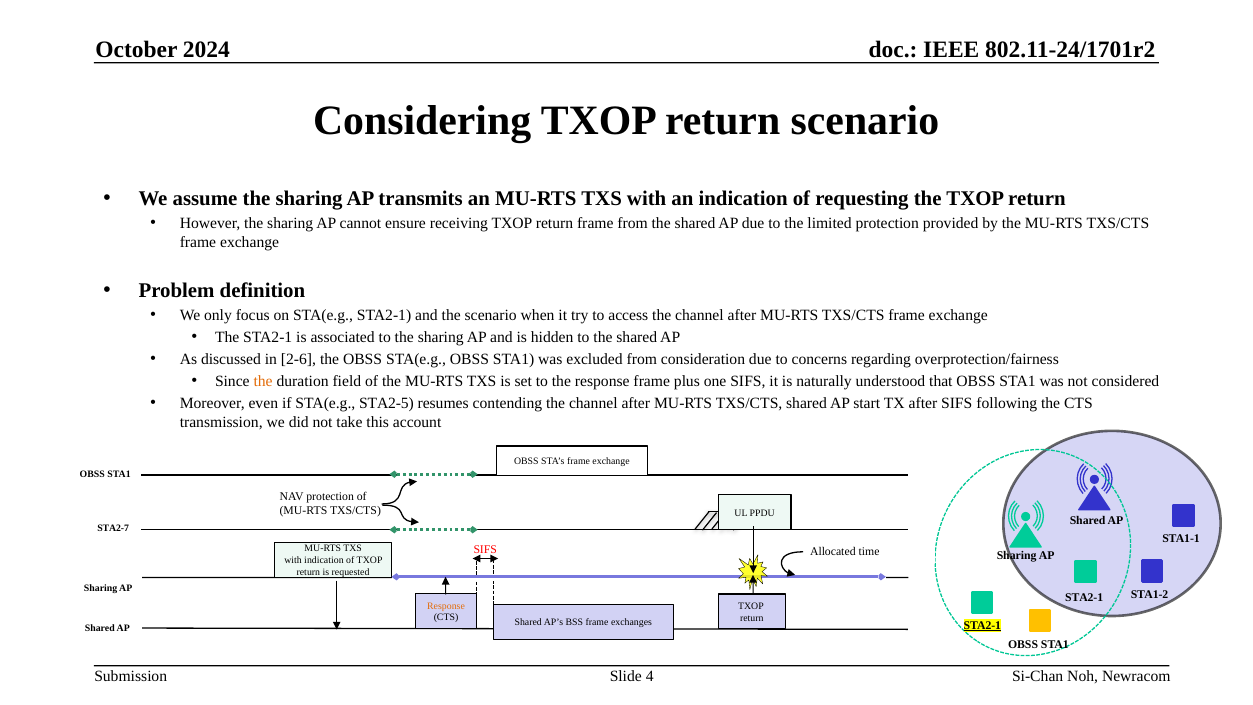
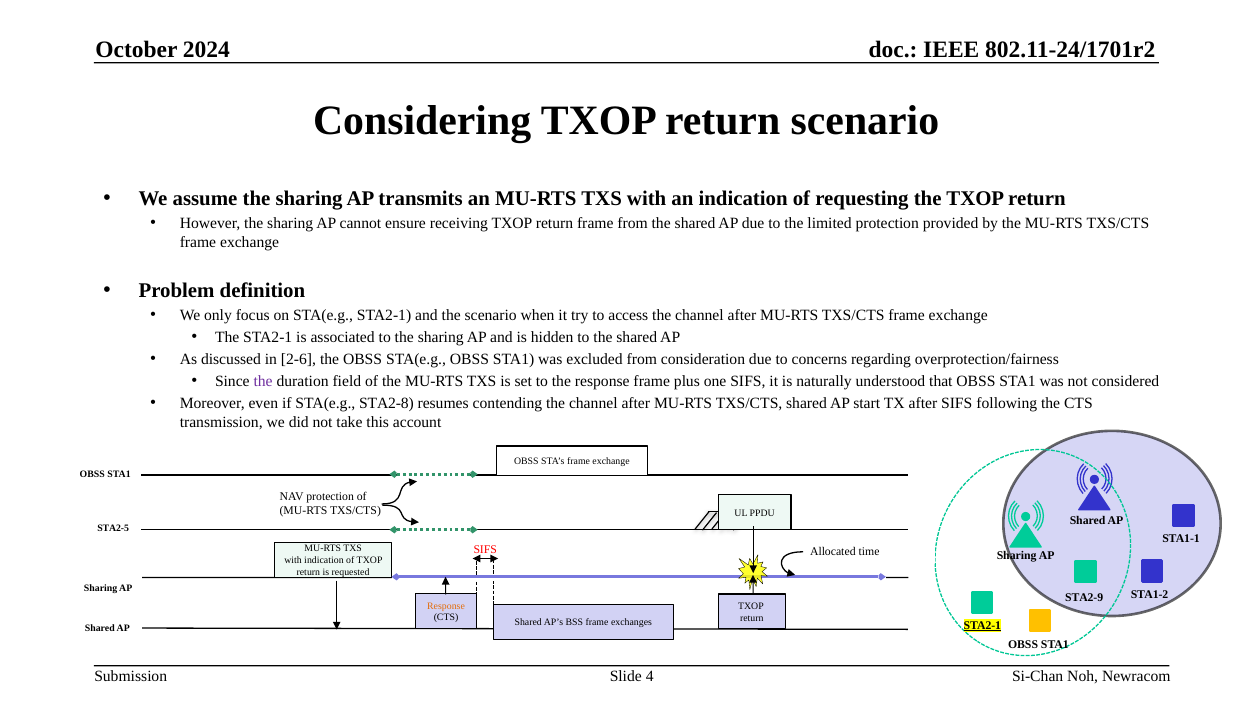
the colour: orange -> purple (263, 381)
STA2-5: STA2-5 -> STA2-8 (386, 403)
STA2-7: STA2-7 -> STA2-5 (113, 528)
STA2-1: STA2-1 -> STA2-9 (1084, 598)
